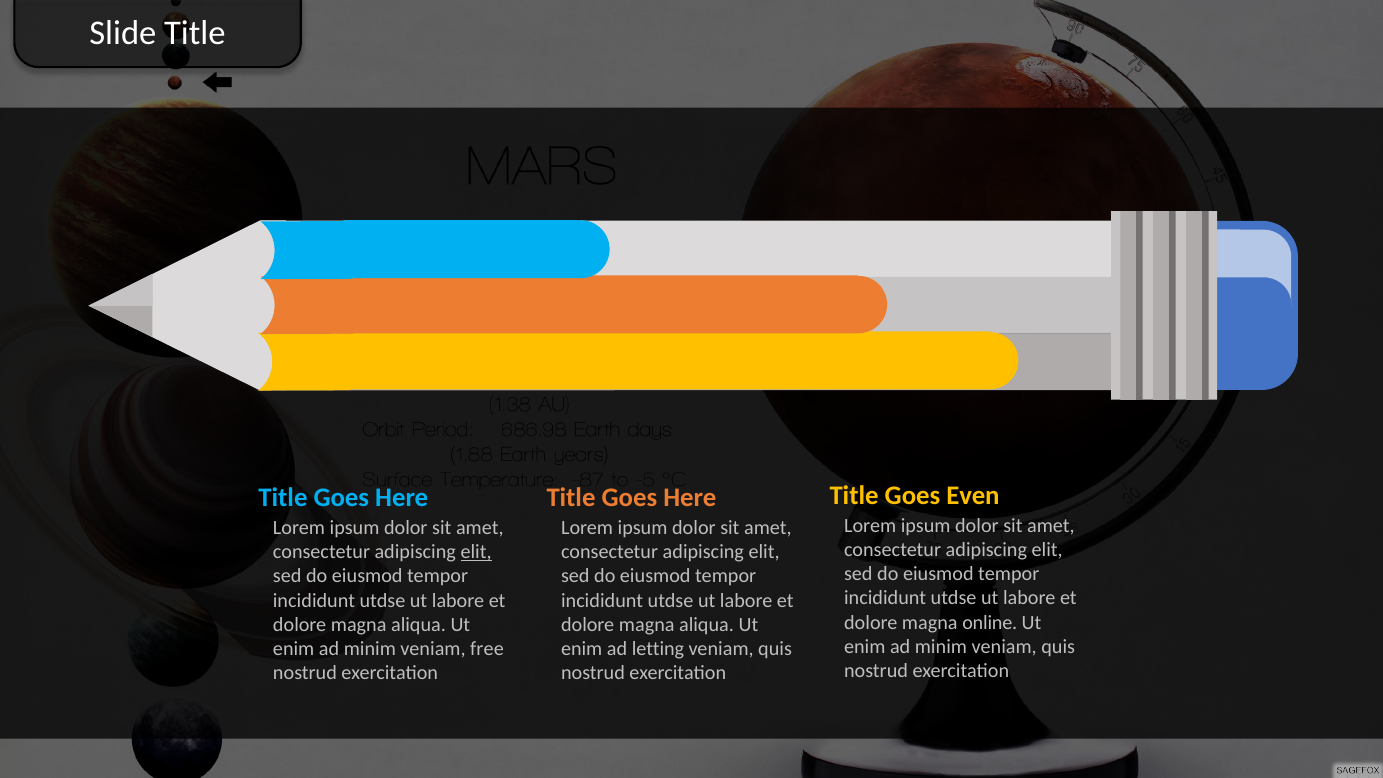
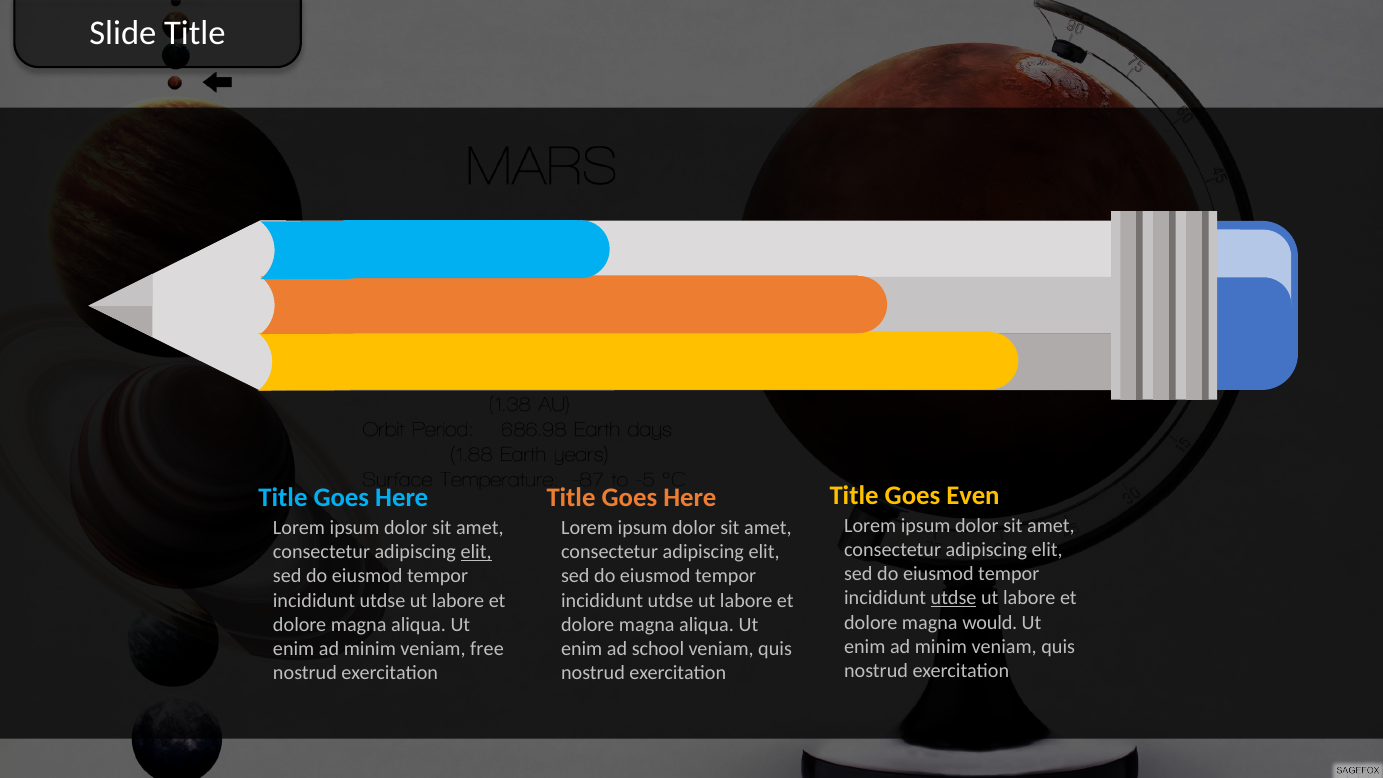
utdse underline: none -> present (954, 598)
online: online -> would (990, 622)
letting: letting -> school (658, 649)
